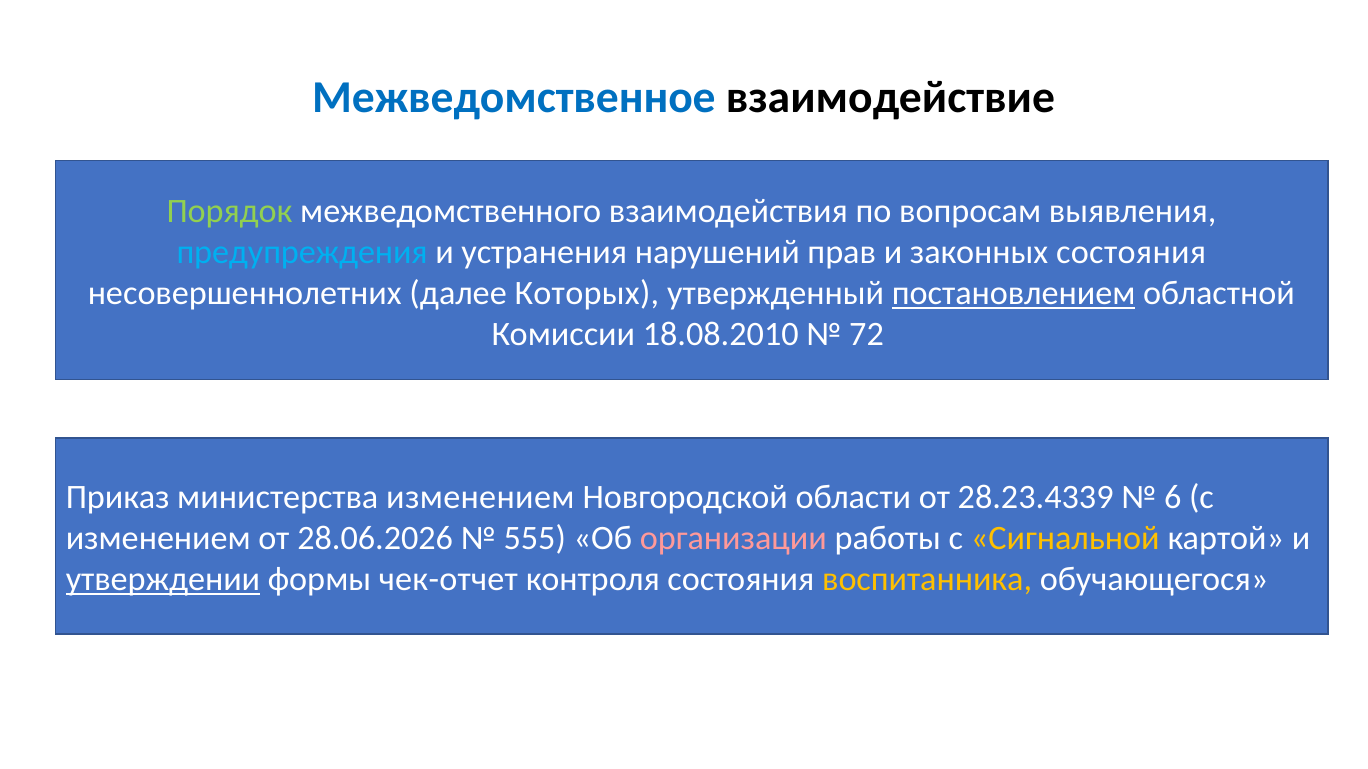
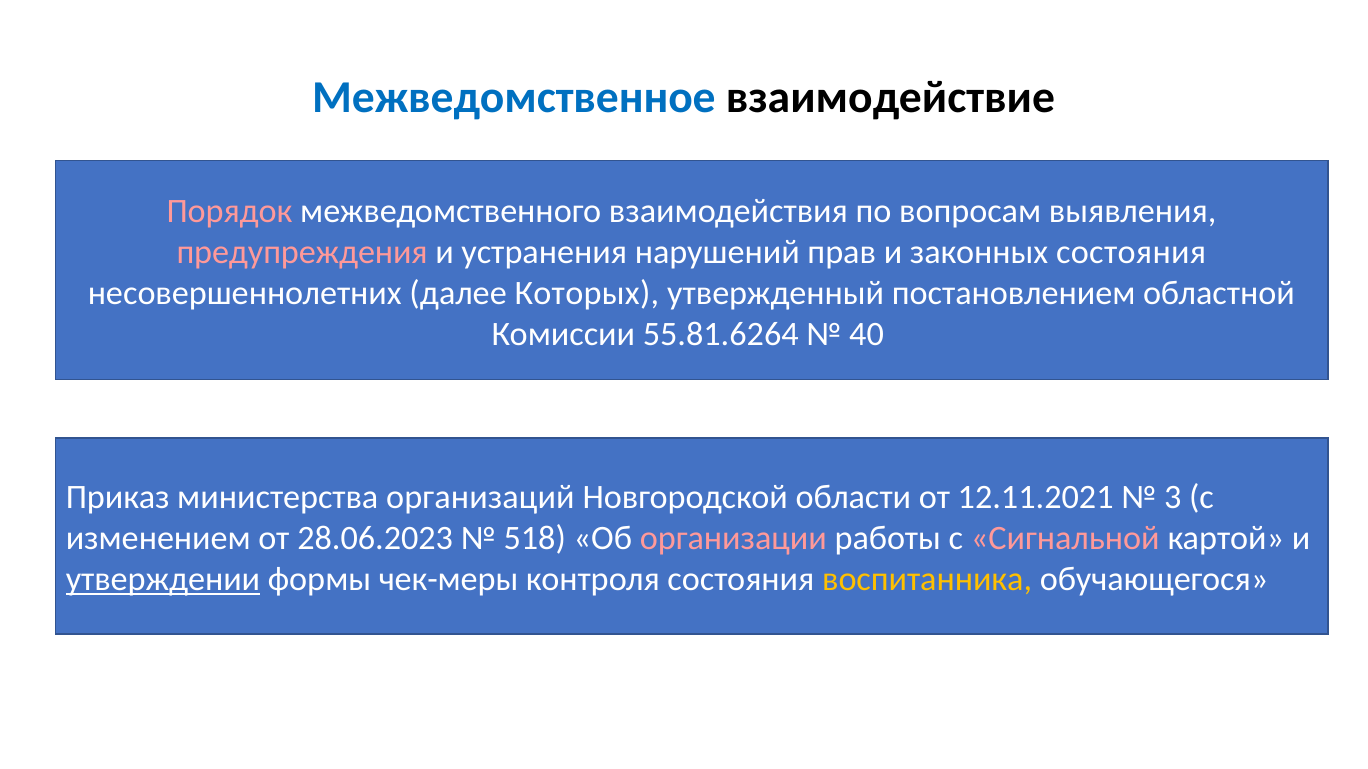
Порядок colour: light green -> pink (230, 211)
предупреждения colour: light blue -> pink (302, 252)
постановлением underline: present -> none (1014, 293)
18.08.2010: 18.08.2010 -> 55.81.6264 (721, 334)
72: 72 -> 40 (867, 334)
министерства изменением: изменением -> организаций (480, 498)
28.23.4339: 28.23.4339 -> 12.11.2021 (1036, 498)
6: 6 -> 3 (1173, 498)
28.06.2026: 28.06.2026 -> 28.06.2023 (375, 539)
555: 555 -> 518 (535, 539)
Сигнальной colour: yellow -> pink (1065, 539)
чек-отчет: чек-отчет -> чек-меры (449, 580)
